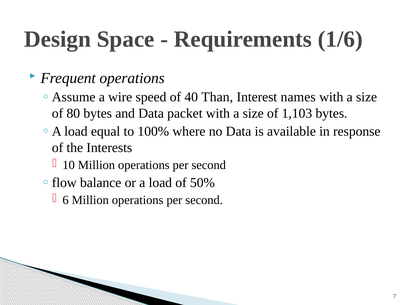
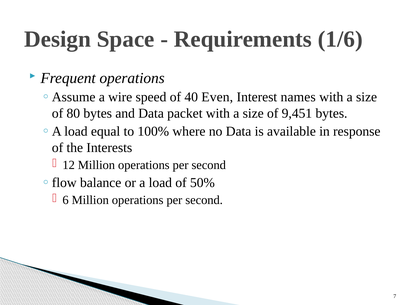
Than: Than -> Even (217, 97)
1,103: 1,103 -> 9,451 (297, 113)
10: 10 -> 12 (69, 165)
